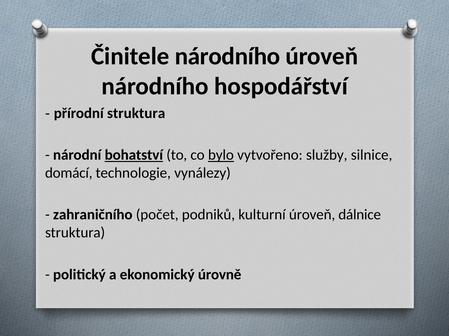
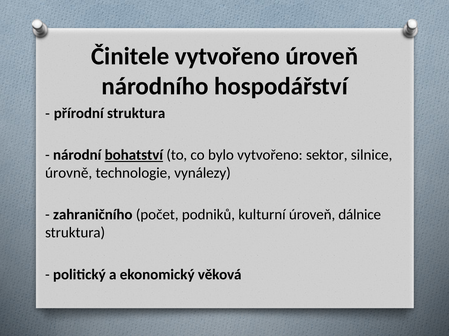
Činitele národního: národního -> vytvořeno (227, 56)
bylo underline: present -> none (221, 155)
služby: služby -> sektor (327, 155)
domácí: domácí -> úrovně (69, 173)
úrovně: úrovně -> věková (220, 275)
